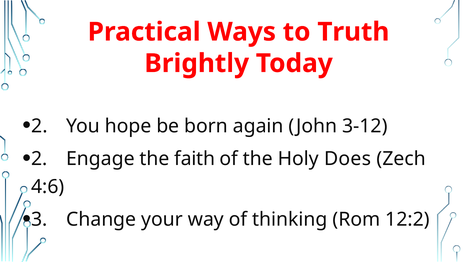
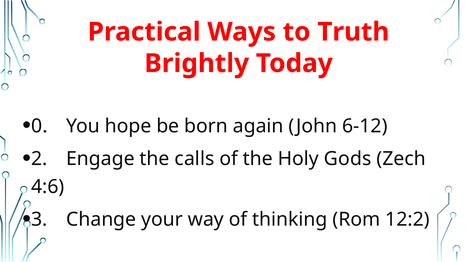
2: 2 -> 0 (39, 126)
3-12: 3-12 -> 6-12 (365, 126)
faith: faith -> calls (195, 159)
Does: Does -> Gods (348, 159)
